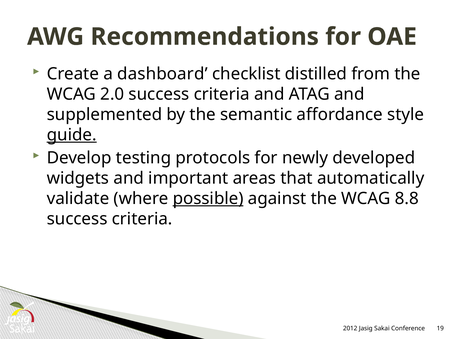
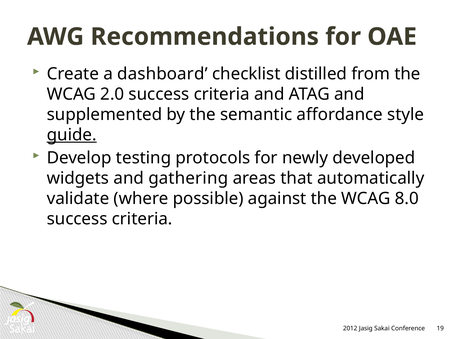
important: important -> gathering (188, 178)
possible underline: present -> none (208, 199)
8.8: 8.8 -> 8.0 (407, 199)
